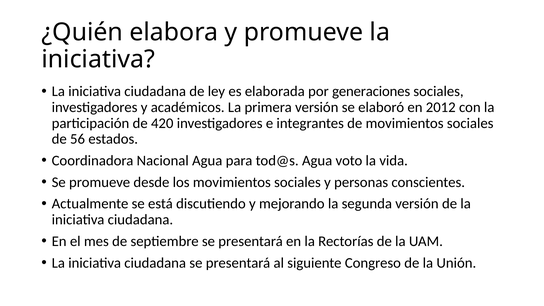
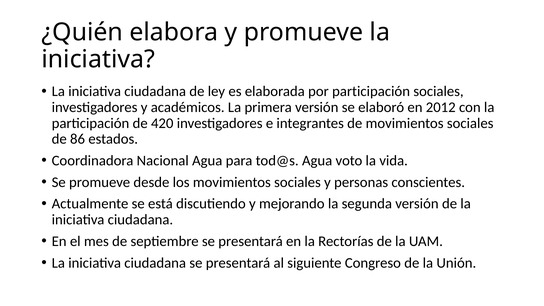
por generaciones: generaciones -> participación (371, 91)
56: 56 -> 86 (78, 139)
